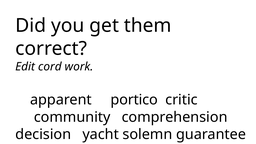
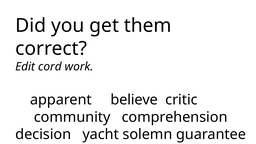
portico: portico -> believe (134, 100)
